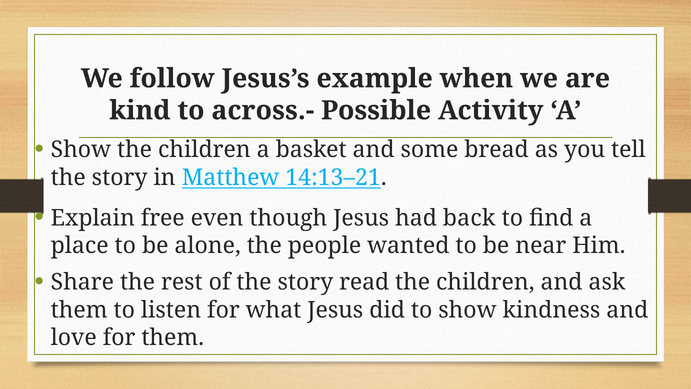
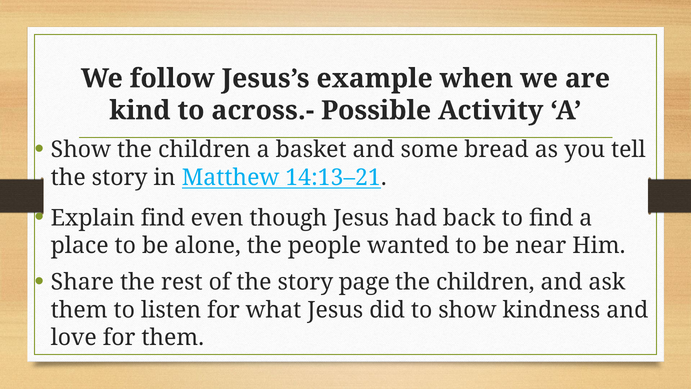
Explain free: free -> find (163, 218)
read: read -> page (364, 282)
